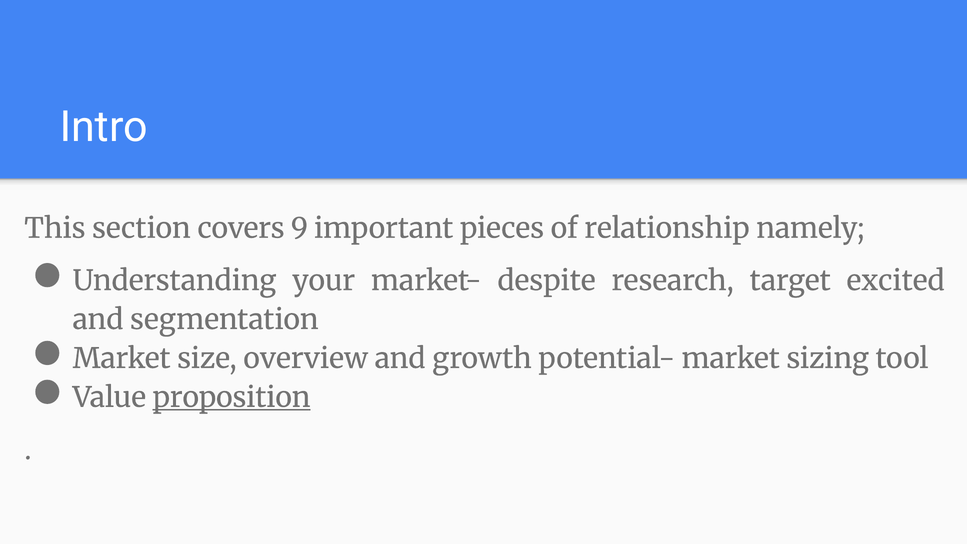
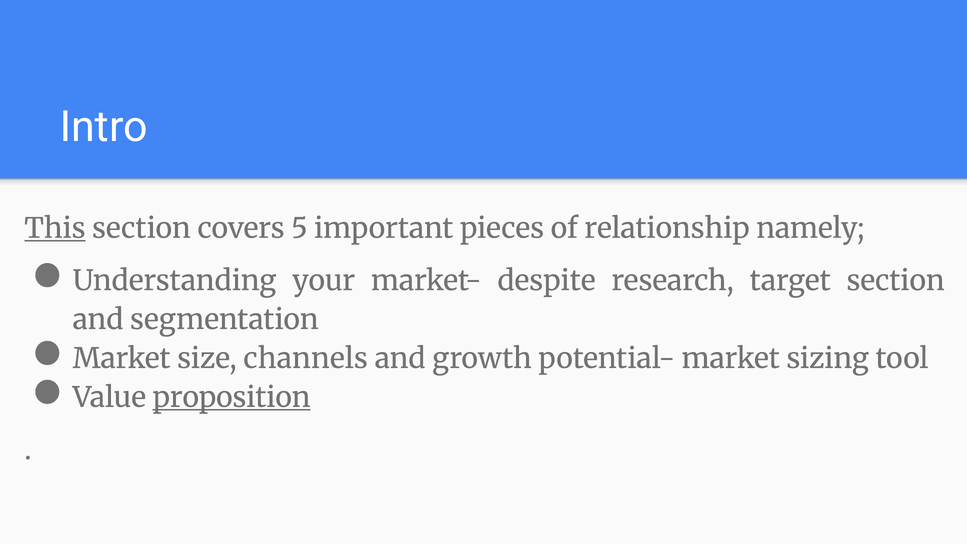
This underline: none -> present (55, 229)
9: 9 -> 5 (299, 229)
target excited: excited -> section (896, 281)
overview: overview -> channels (306, 359)
